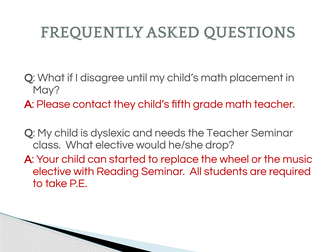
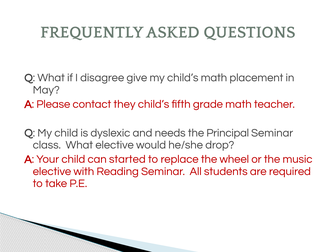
until: until -> give (137, 78)
the Teacher: Teacher -> Principal (228, 133)
